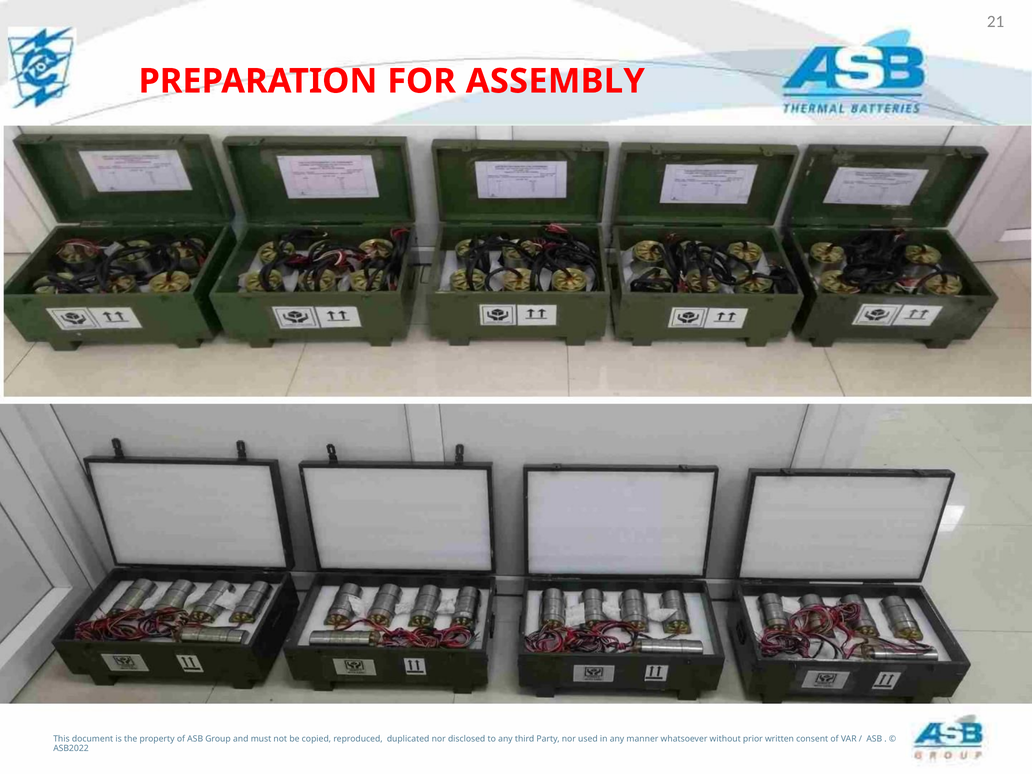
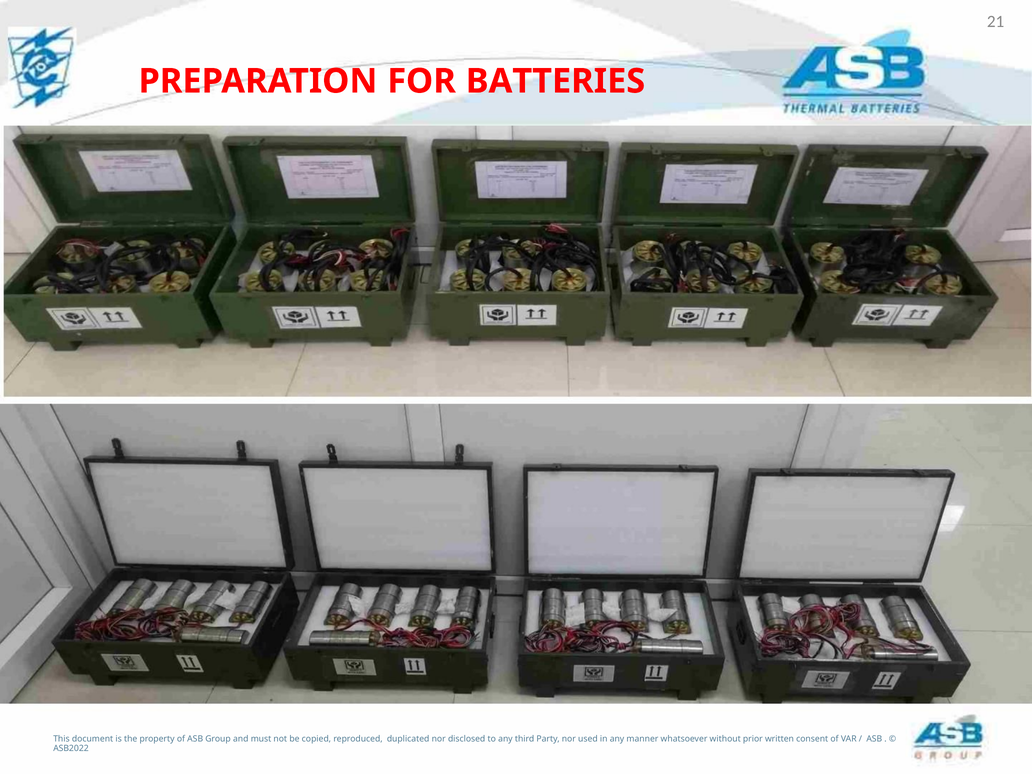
ASSEMBLY: ASSEMBLY -> BATTERIES (555, 81)
